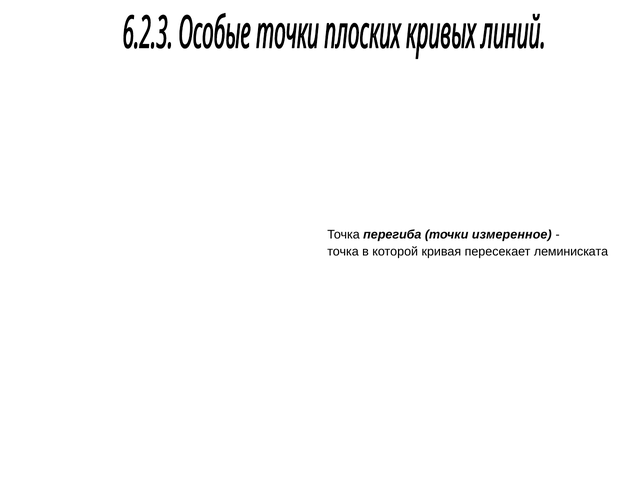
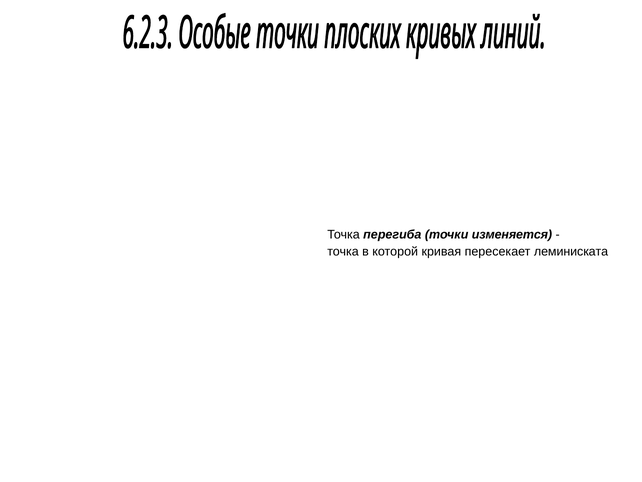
измеренное: измеренное -> изменяется (512, 234)
